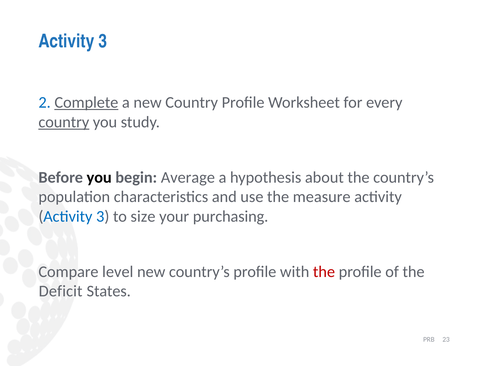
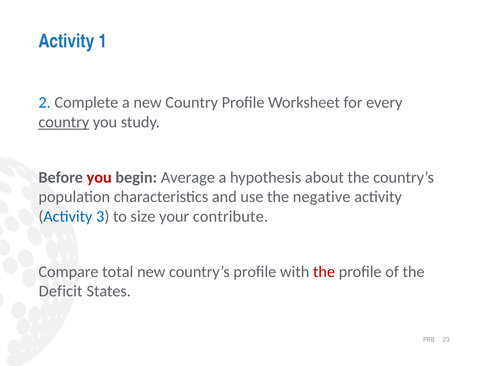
3: 3 -> 1 (103, 41)
Complete underline: present -> none (86, 103)
you colour: black -> red (99, 177)
measure: measure -> negative (322, 197)
purchasing: purchasing -> contribute (230, 216)
level: level -> total (118, 272)
